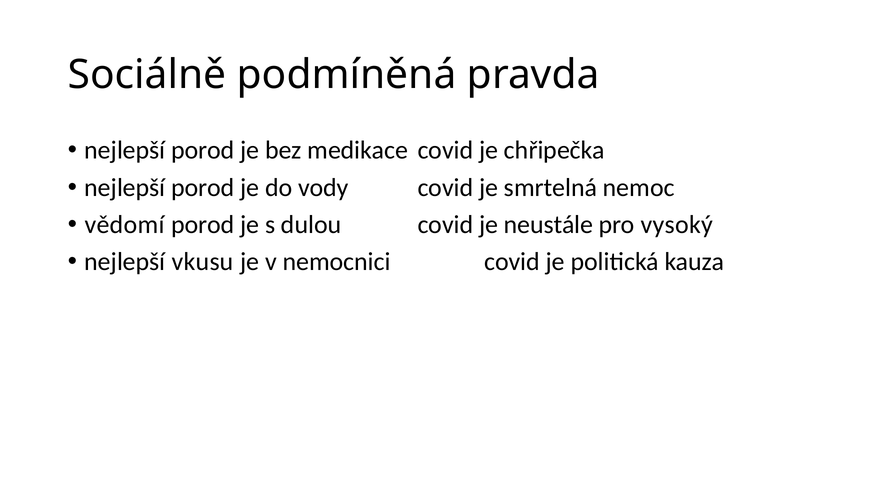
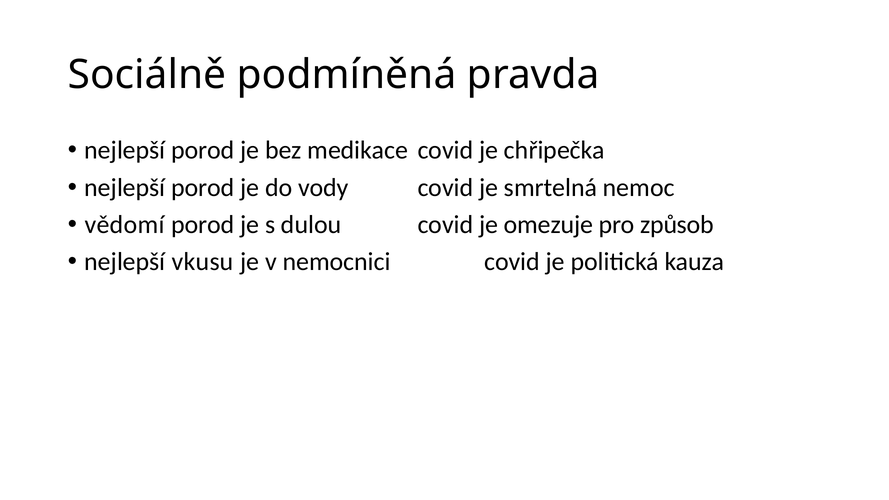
neustále: neustále -> omezuje (549, 225)
vysoký: vysoký -> způsob (677, 225)
